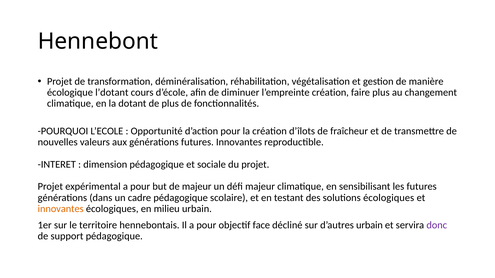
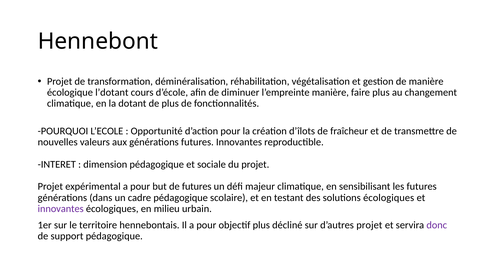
l’empreinte création: création -> manière (330, 93)
de majeur: majeur -> futures (197, 187)
innovantes colour: orange -> purple (61, 209)
objectif face: face -> plus (261, 225)
d’autres urbain: urbain -> projet (369, 225)
